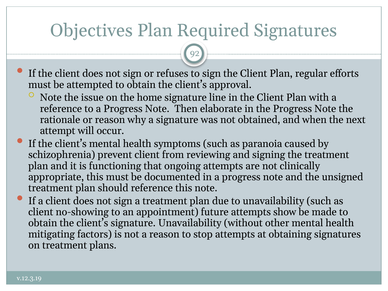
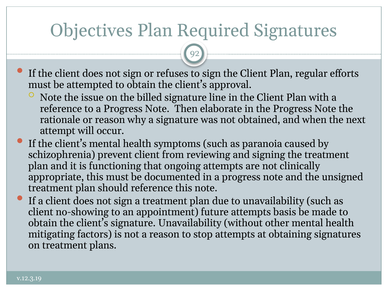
home: home -> billed (149, 98)
show: show -> basis (285, 212)
